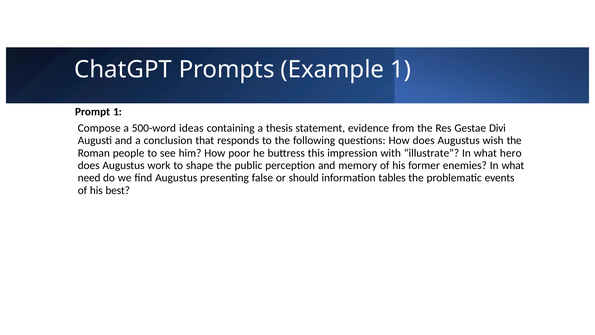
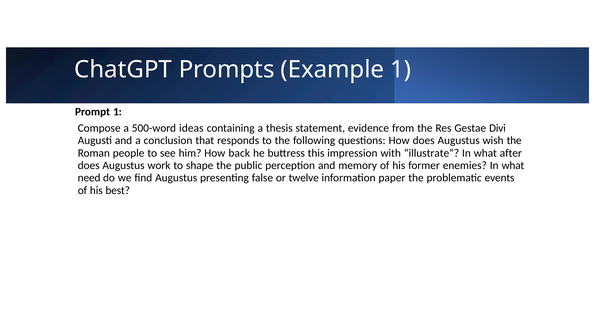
poor: poor -> back (239, 153)
hero: hero -> after (511, 153)
should: should -> twelve (304, 178)
tables: tables -> paper (392, 178)
